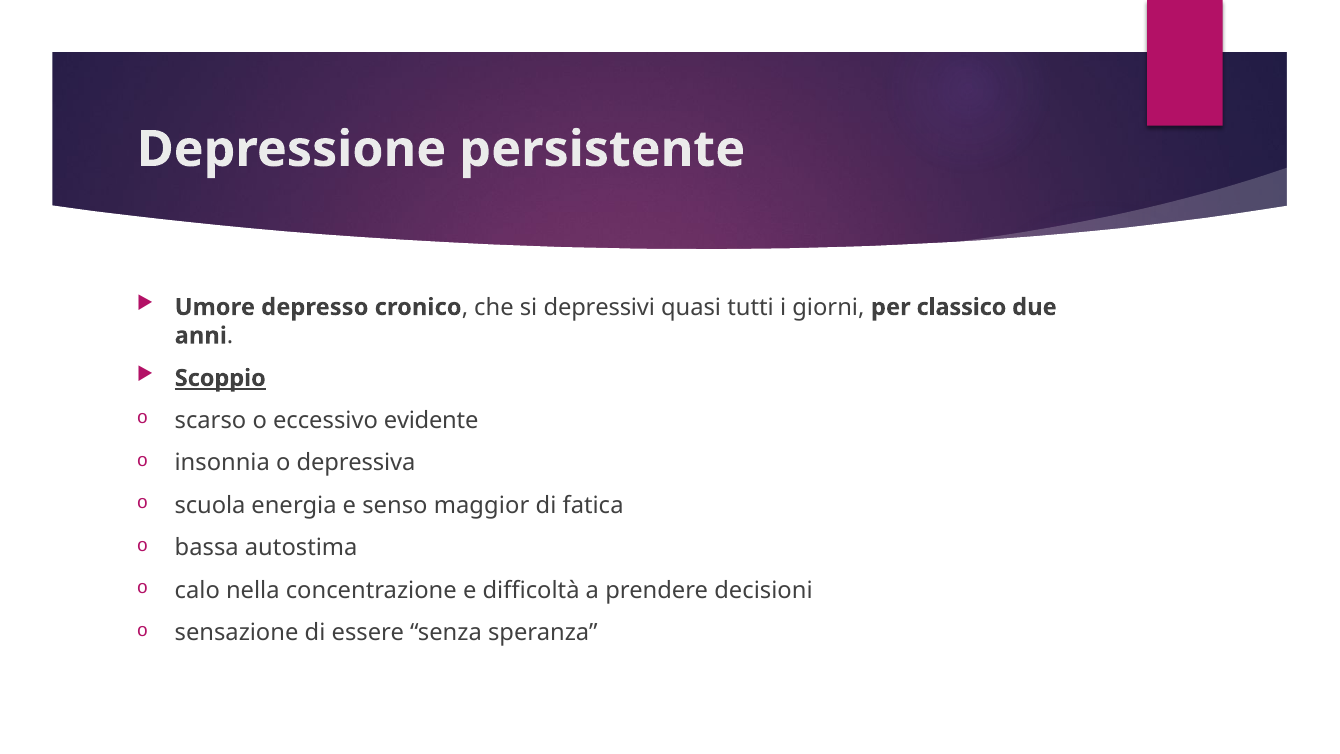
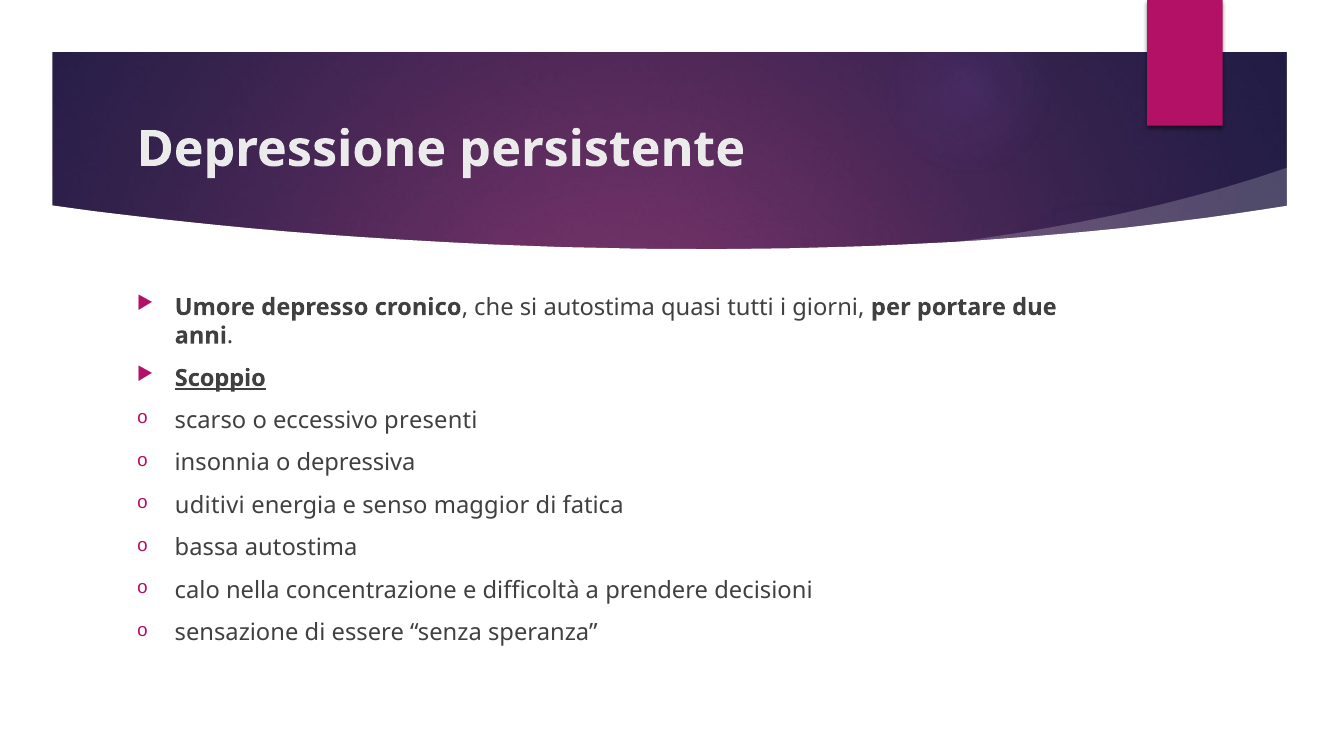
si depressivi: depressivi -> autostima (599, 307)
classico: classico -> portare (961, 307)
evidente: evidente -> presenti (431, 420)
scuola: scuola -> uditivi (210, 505)
